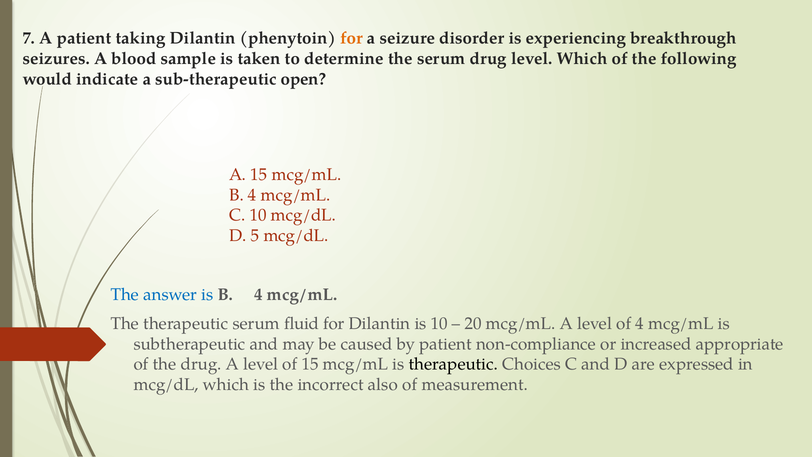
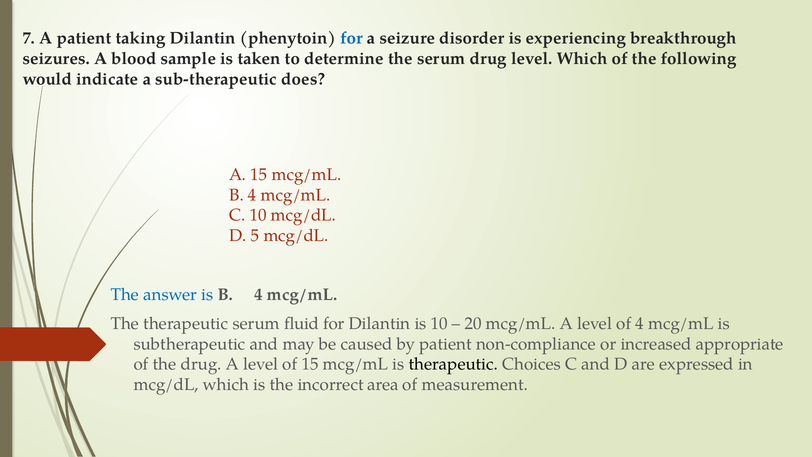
for colour: orange -> blue (352, 38)
open: open -> does (303, 79)
also: also -> area (383, 384)
